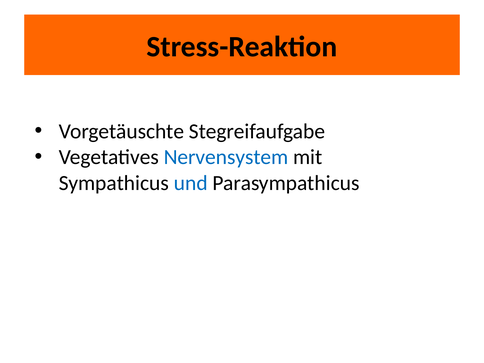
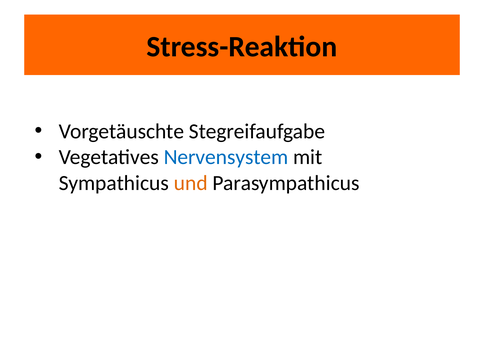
und colour: blue -> orange (191, 183)
